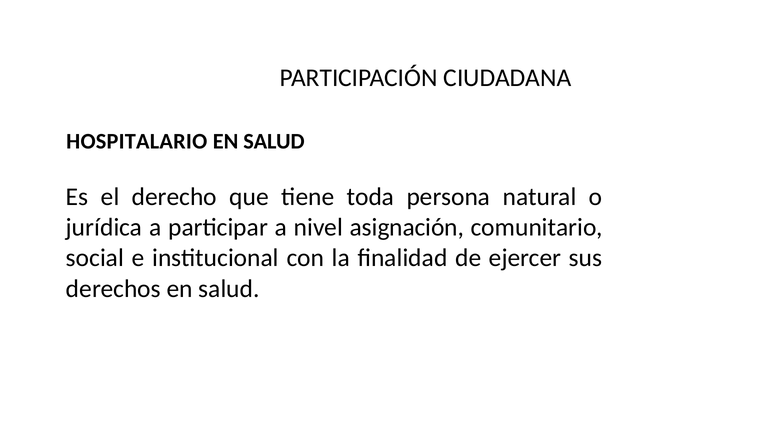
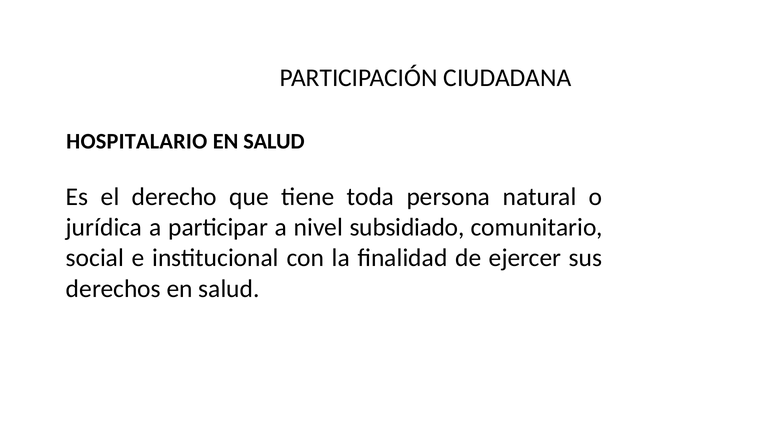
asignación: asignación -> subsidiado (407, 228)
